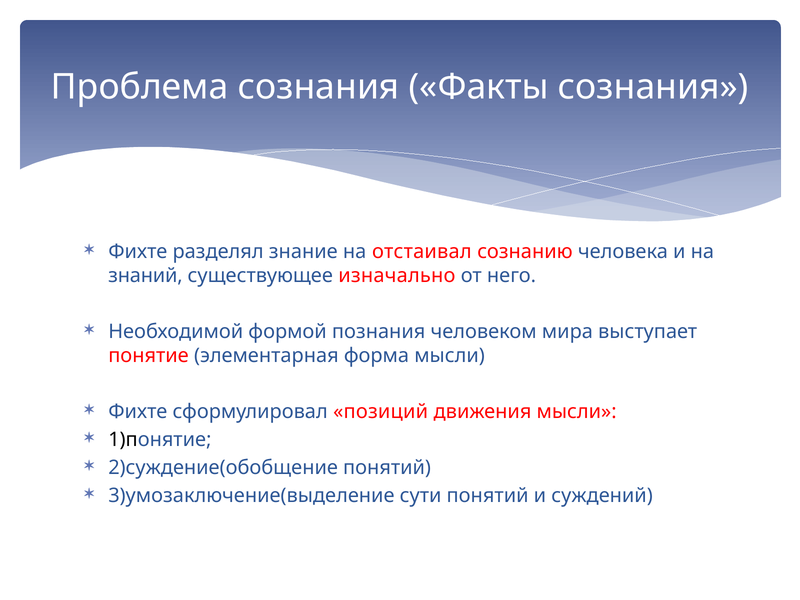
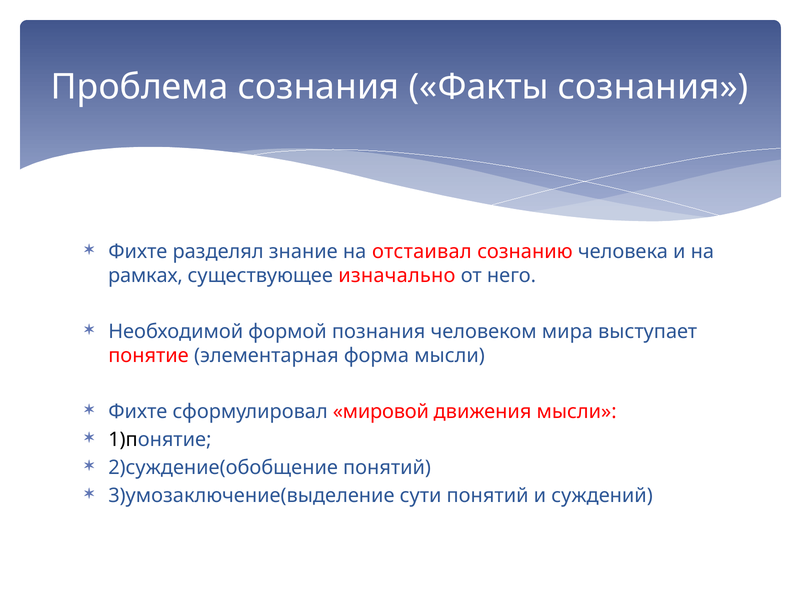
знаний: знаний -> рамках (145, 275)
позиций: позиций -> мировой (381, 411)
